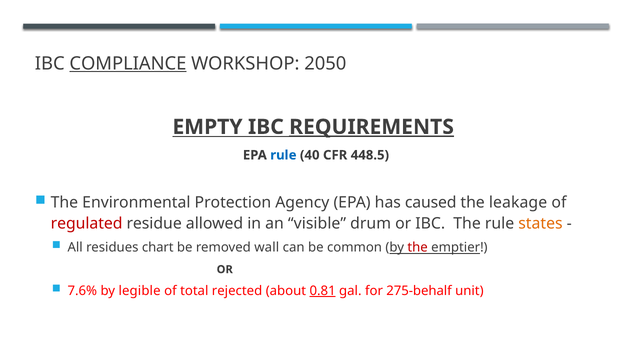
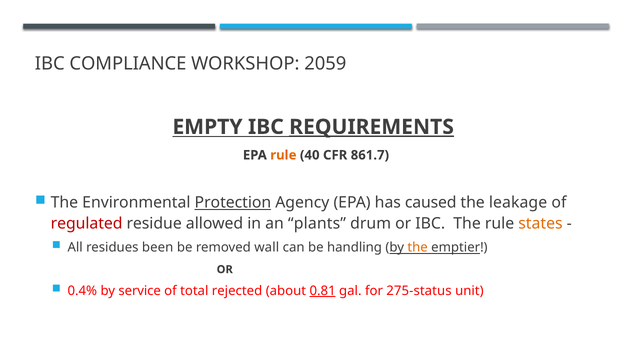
COMPLIANCE underline: present -> none (128, 63)
2050: 2050 -> 2059 (325, 63)
rule colour: blue -> orange (283, 155)
448.5: 448.5 -> 861.7 (370, 155)
Protection underline: none -> present (233, 202)
visible: visible -> plants (317, 223)
chart: chart -> been (158, 247)
common: common -> handling (355, 247)
the colour: red -> orange (418, 247)
7.6%: 7.6% -> 0.4% (82, 290)
legible: legible -> service (140, 290)
275-behalf: 275-behalf -> 275-status (419, 290)
